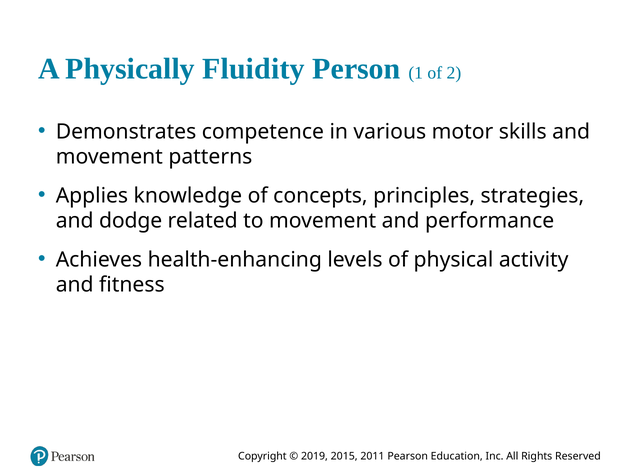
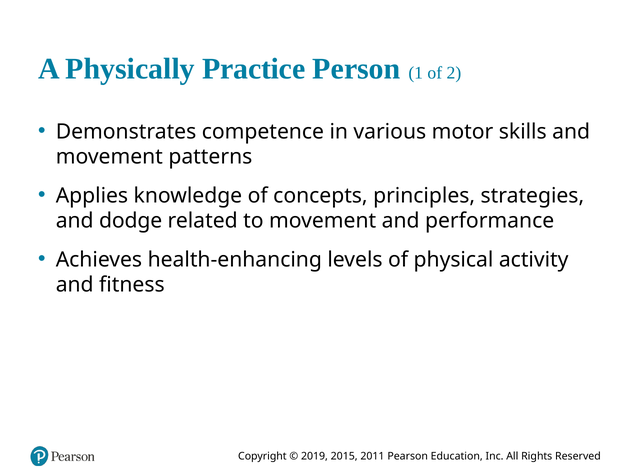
Fluidity: Fluidity -> Practice (254, 69)
